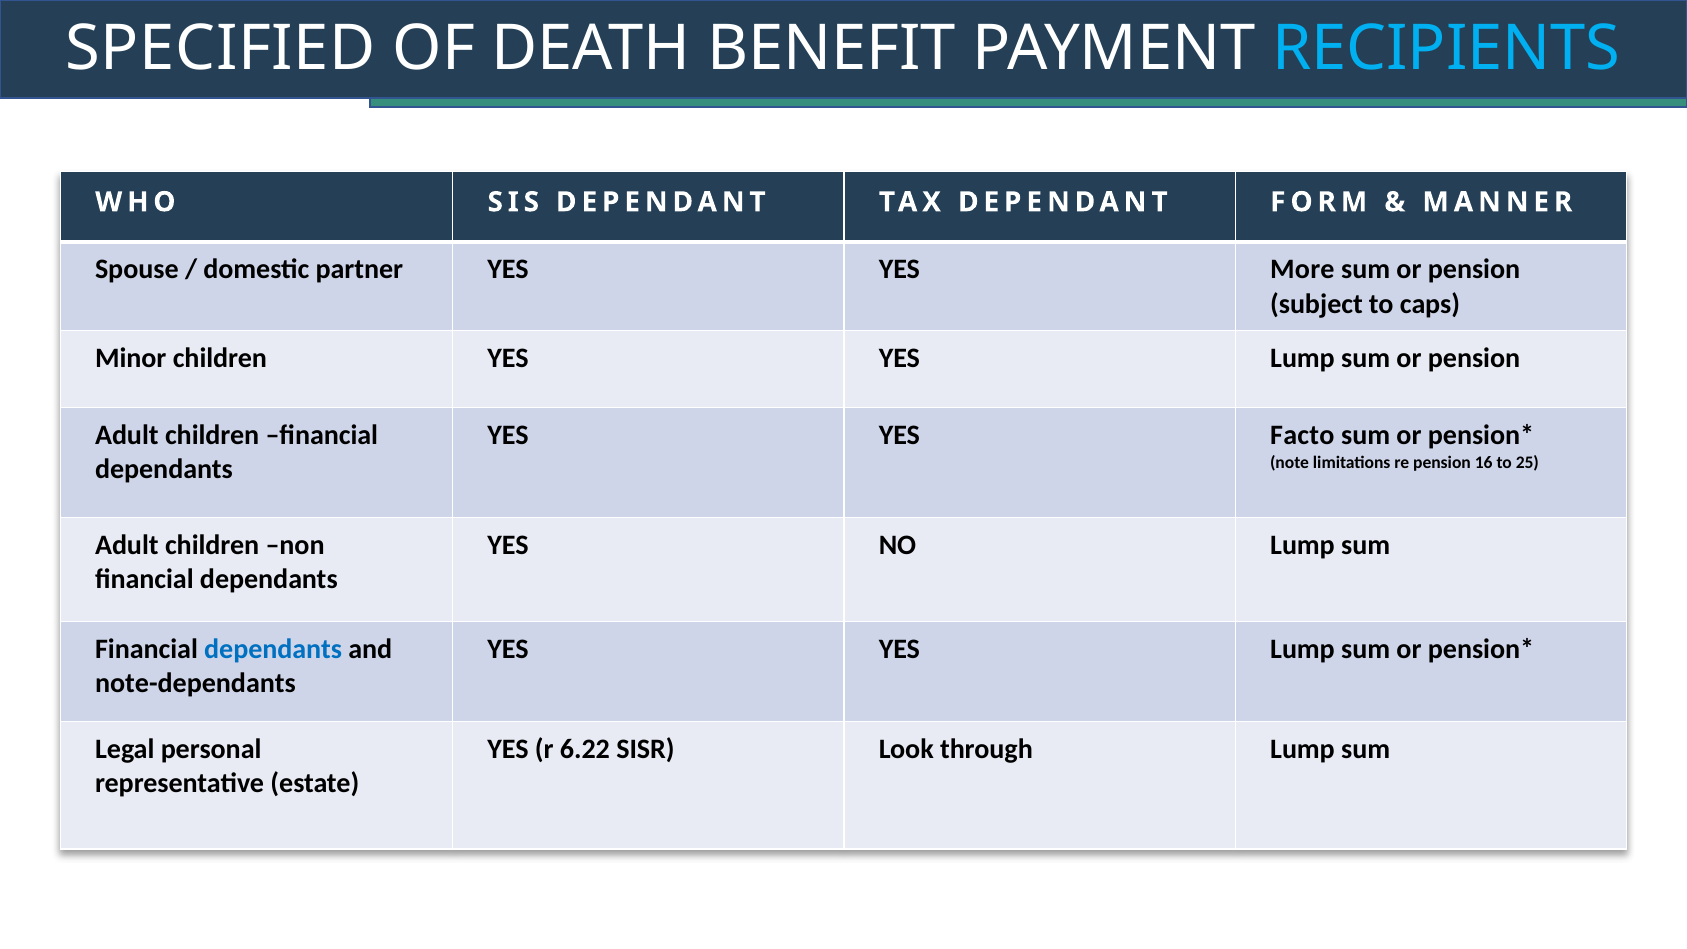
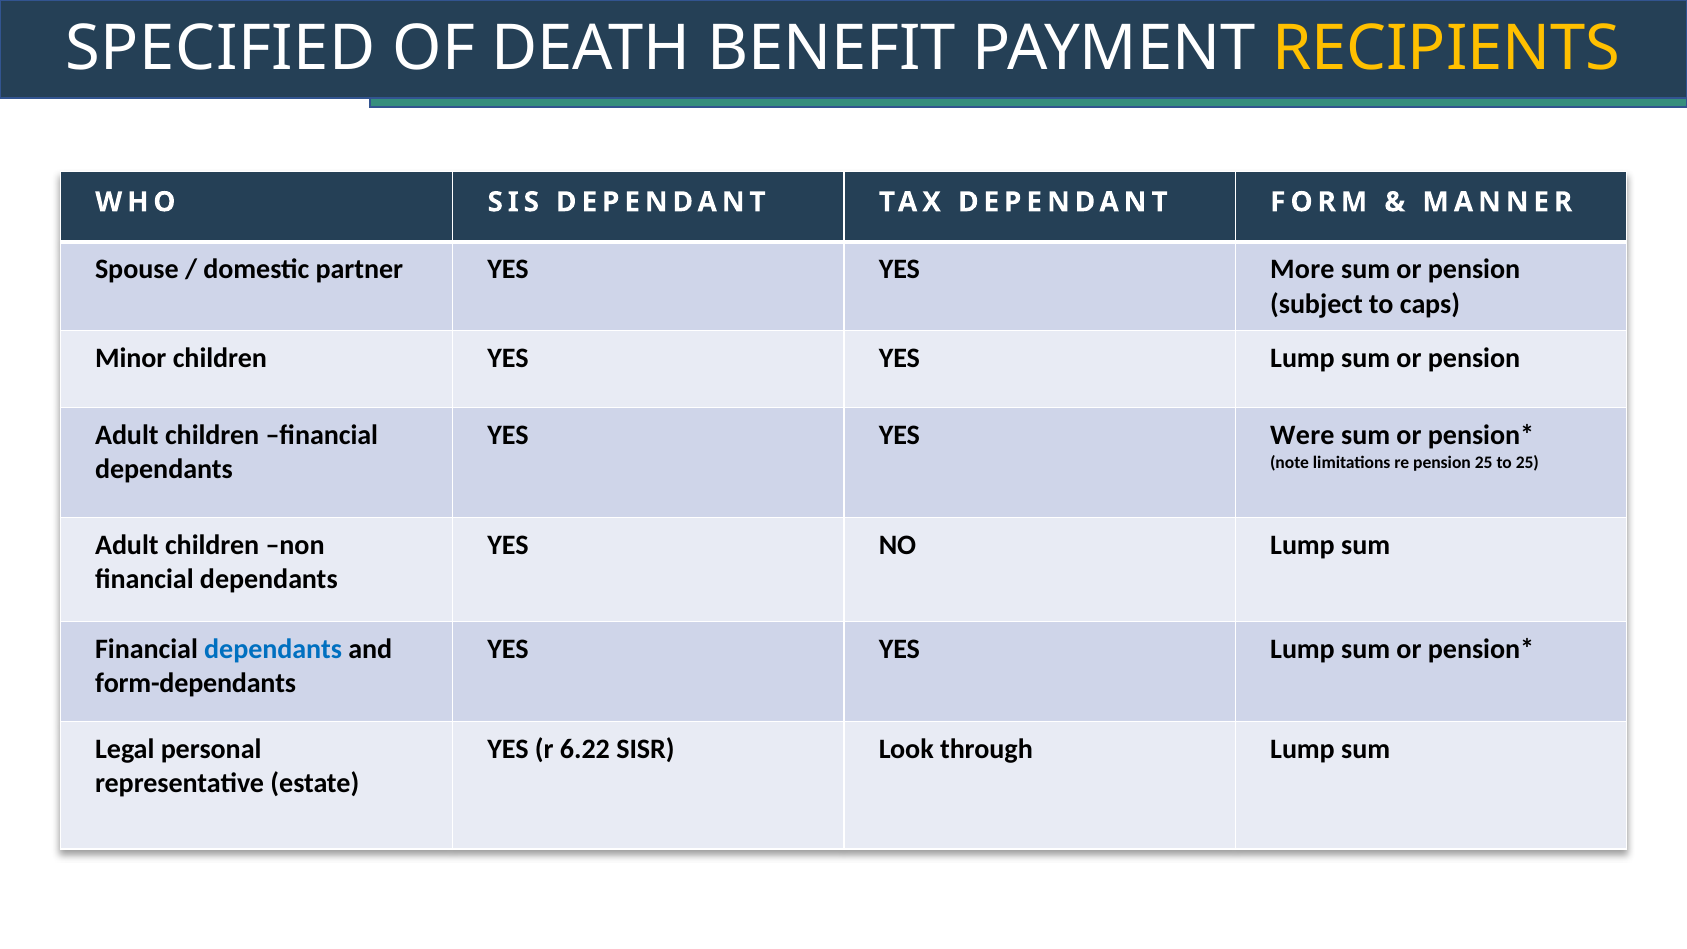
RECIPIENTS colour: light blue -> yellow (1446, 49)
Facto: Facto -> Were (1302, 435)
pension 16: 16 -> 25 (1484, 462)
note-dependants: note-dependants -> form-dependants (196, 683)
